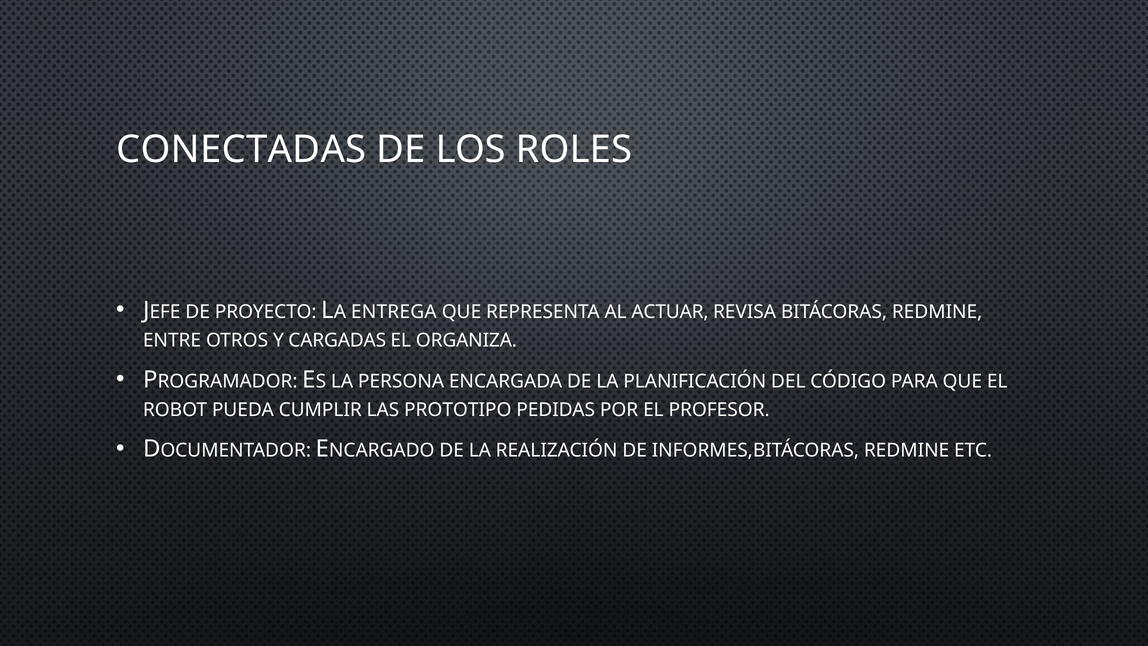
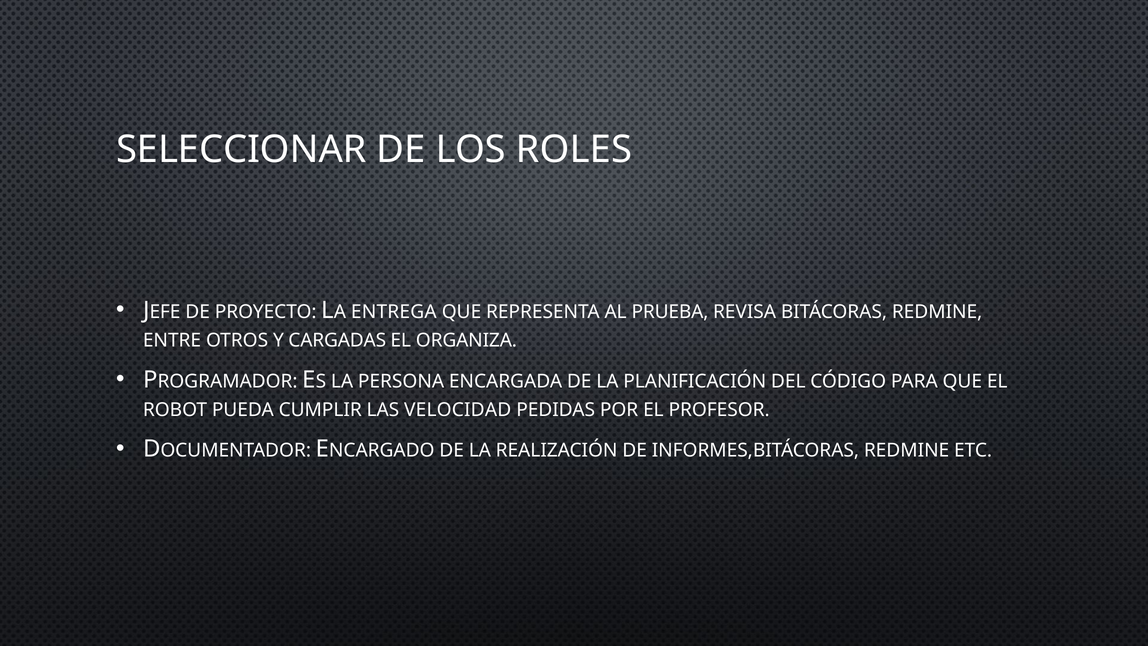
CONECTADAS: CONECTADAS -> SELECCIONAR (241, 150)
ACTUAR: ACTUAR -> PRUEBA (670, 312)
PROTOTIPO: PROTOTIPO -> VELOCIDAD (458, 410)
